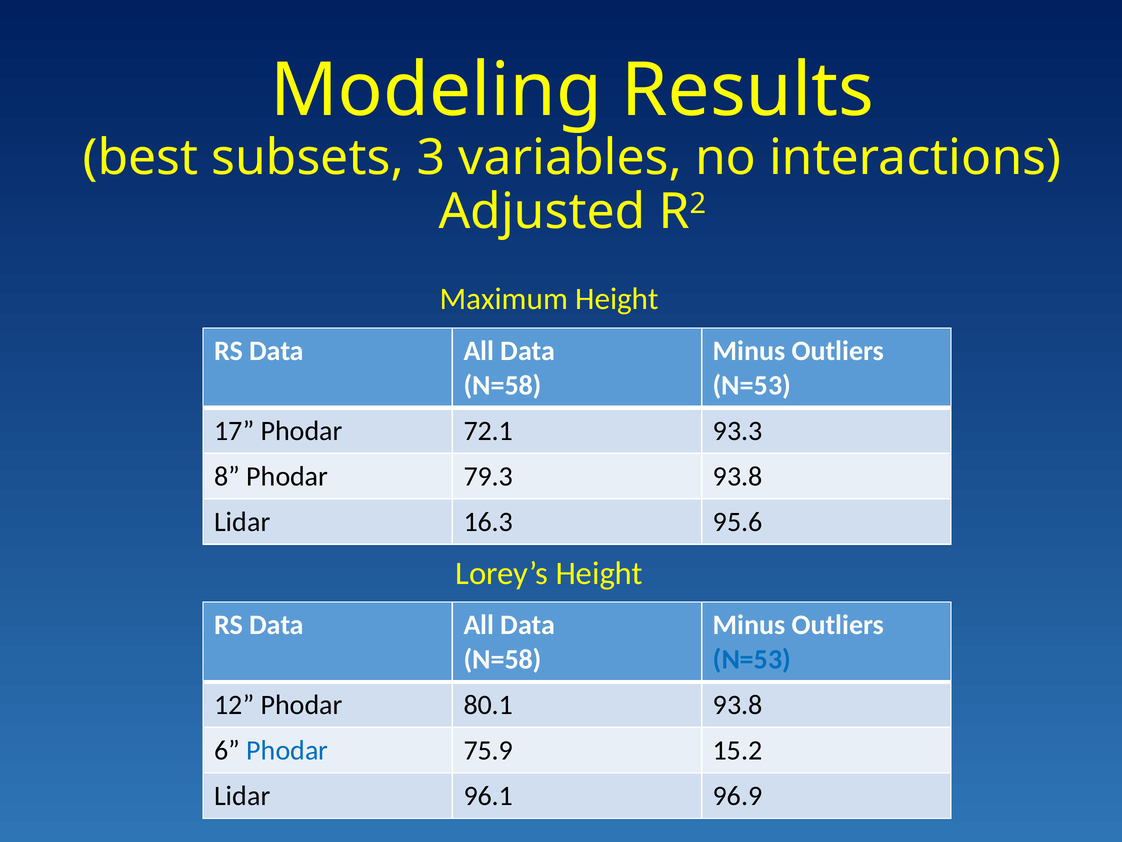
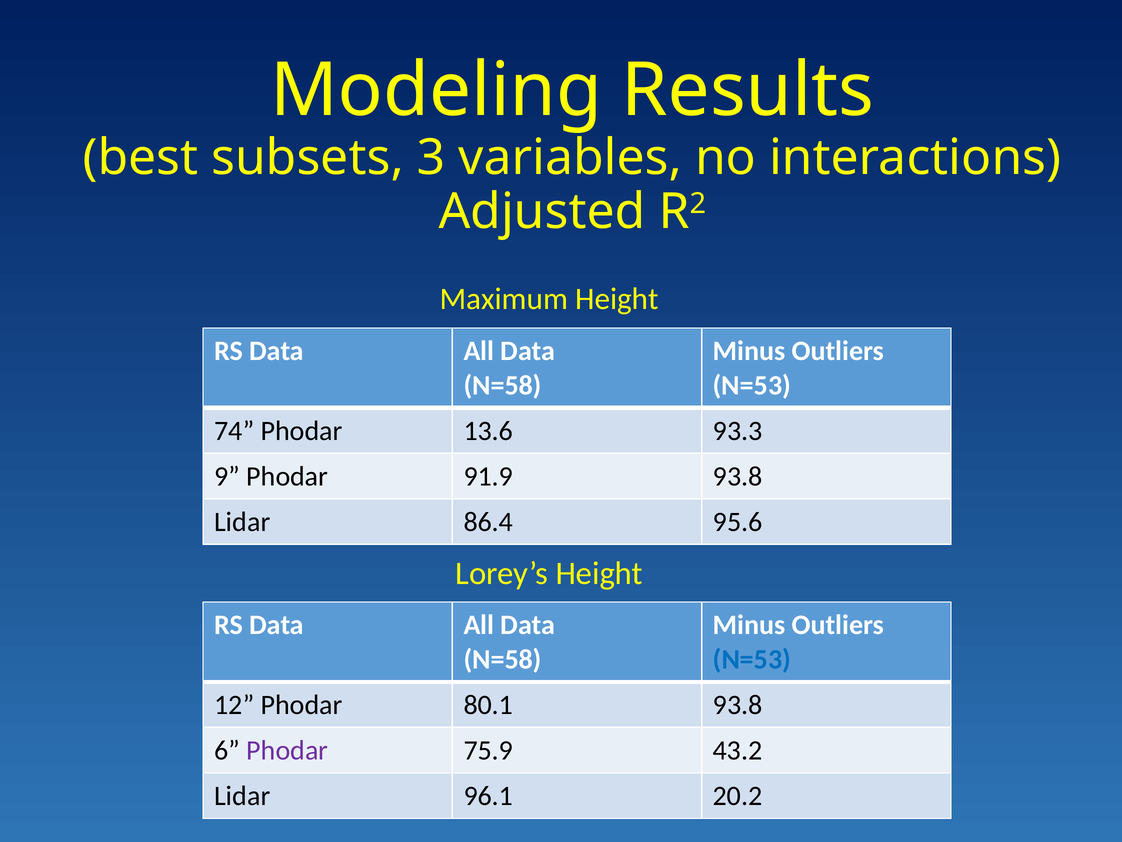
17: 17 -> 74 (234, 431)
72.1: 72.1 -> 13.6 (488, 431)
8: 8 -> 9 (227, 476)
79.3: 79.3 -> 91.9 (488, 476)
16.3: 16.3 -> 86.4 (488, 522)
Phodar colour: blue -> purple (287, 750)
15.2: 15.2 -> 43.2 (738, 750)
96.9: 96.9 -> 20.2 (738, 796)
